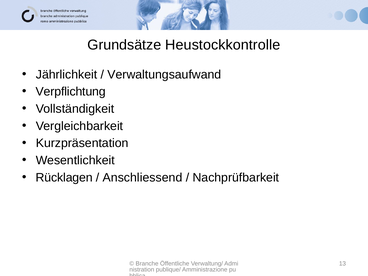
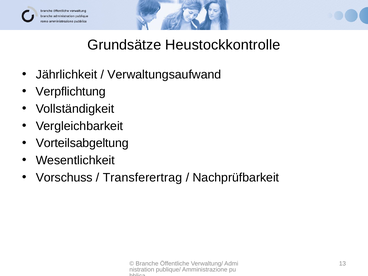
Kurzpräsentation: Kurzpräsentation -> Vorteilsabgeltung (82, 143)
Rücklagen: Rücklagen -> Vorschuss (64, 177)
Anschliessend: Anschliessend -> Transferertrag (142, 177)
